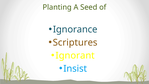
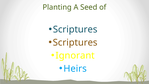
Ignorance: Ignorance -> Scriptures (75, 29)
Insist: Insist -> Heirs (75, 68)
